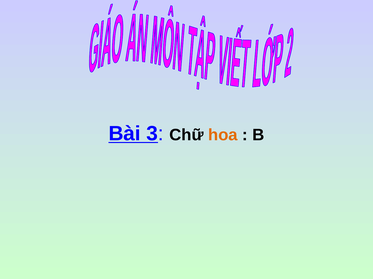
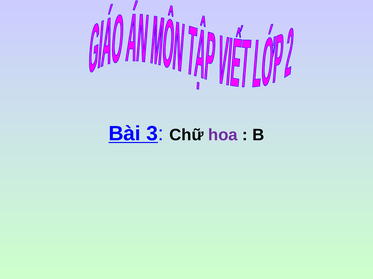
hoa colour: orange -> purple (223, 135)
